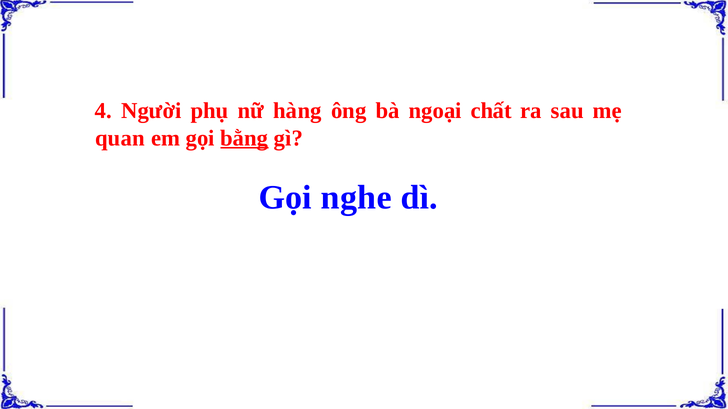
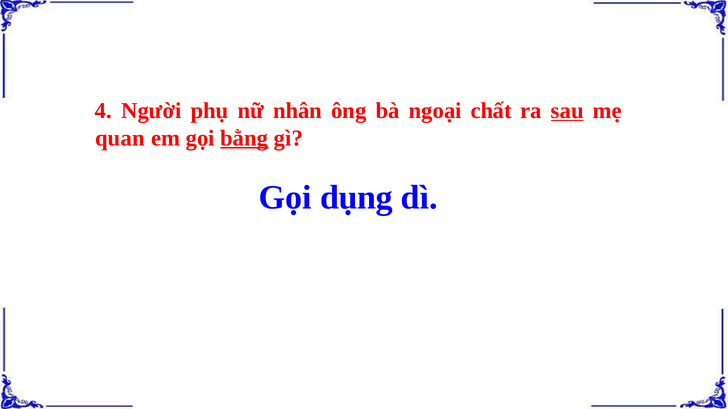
hàng: hàng -> nhân (298, 111)
sau underline: none -> present (567, 111)
nghe: nghe -> dụng (357, 198)
